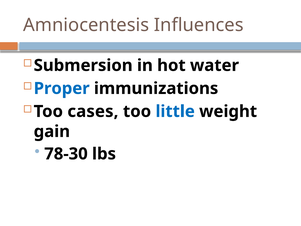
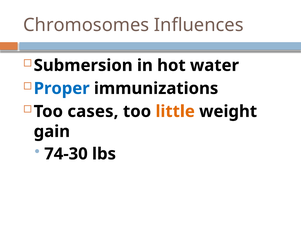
Amniocentesis: Amniocentesis -> Chromosomes (86, 25)
little colour: blue -> orange (175, 111)
78-30: 78-30 -> 74-30 (66, 154)
